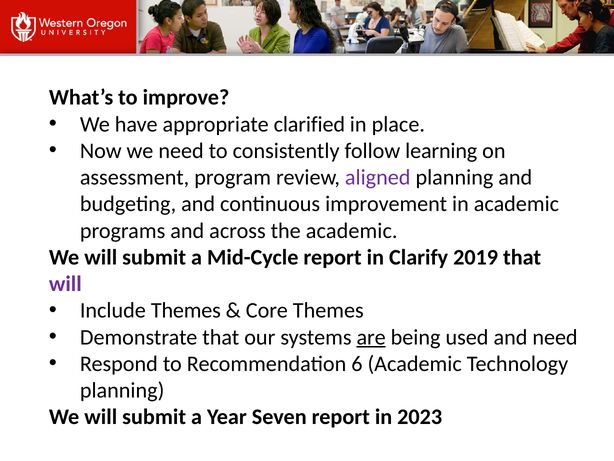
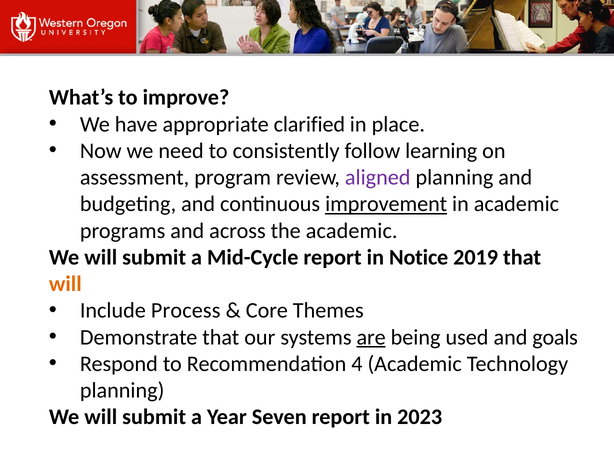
improvement underline: none -> present (386, 204)
Clarify: Clarify -> Notice (419, 257)
will colour: purple -> orange (65, 284)
Include Themes: Themes -> Process (186, 310)
and need: need -> goals (555, 337)
6: 6 -> 4 (357, 363)
